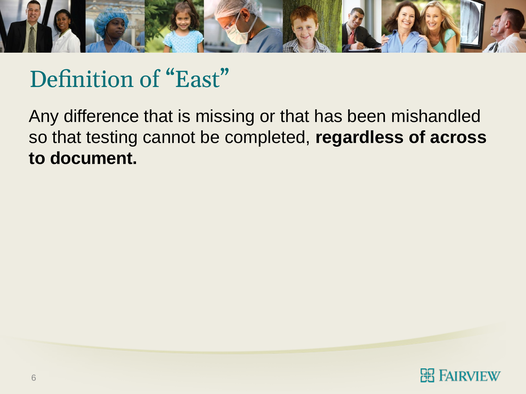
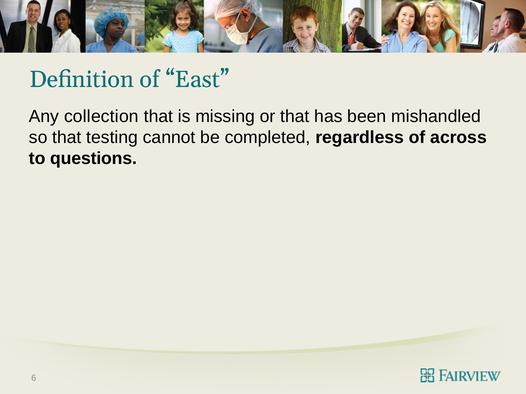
difference: difference -> collection (101, 116)
document: document -> questions (94, 158)
